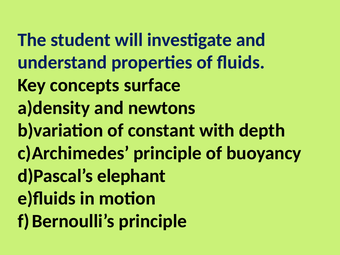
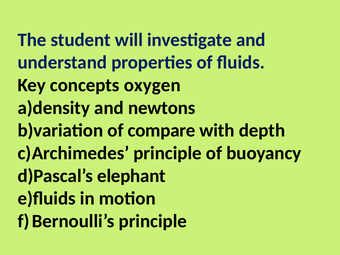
surface: surface -> oxygen (152, 85)
constant: constant -> compare (161, 130)
